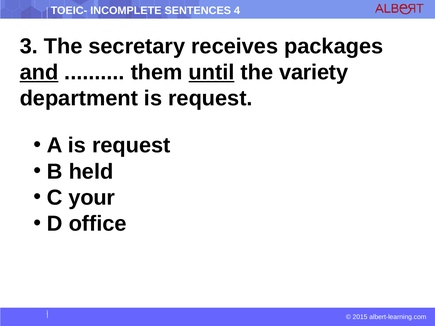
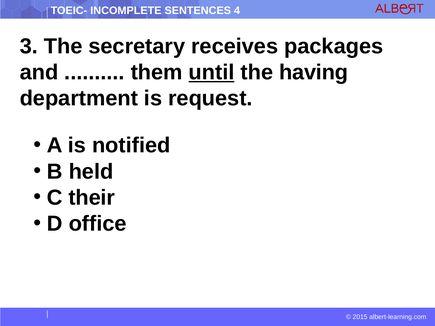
and underline: present -> none (39, 72)
variety: variety -> having (314, 72)
A is request: request -> notified (131, 146)
your: your -> their (92, 198)
